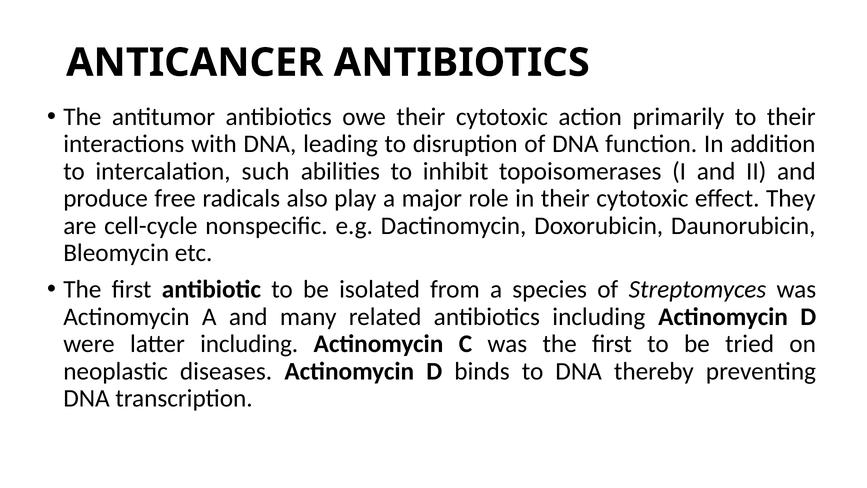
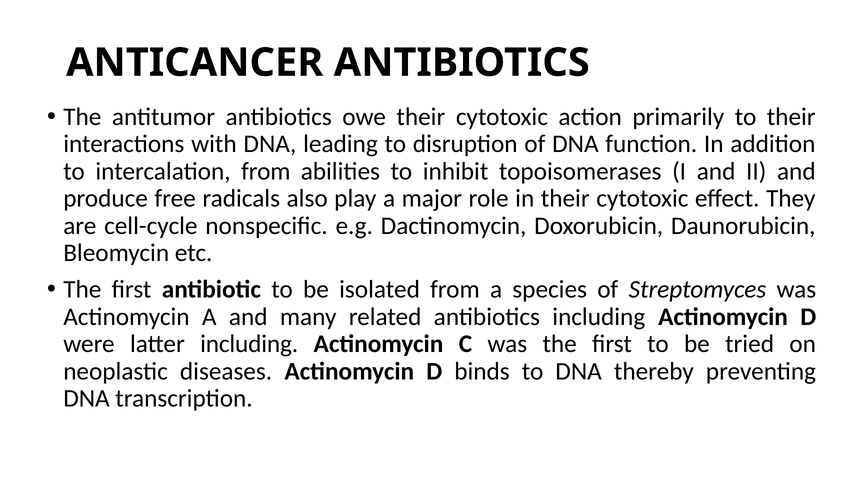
intercalation such: such -> from (266, 171)
